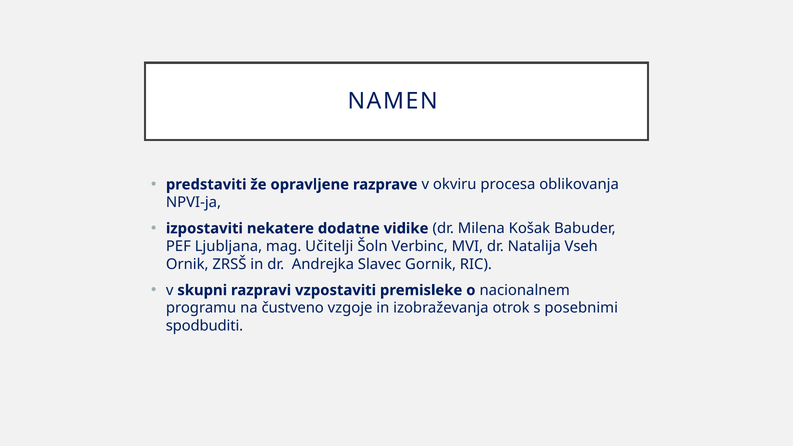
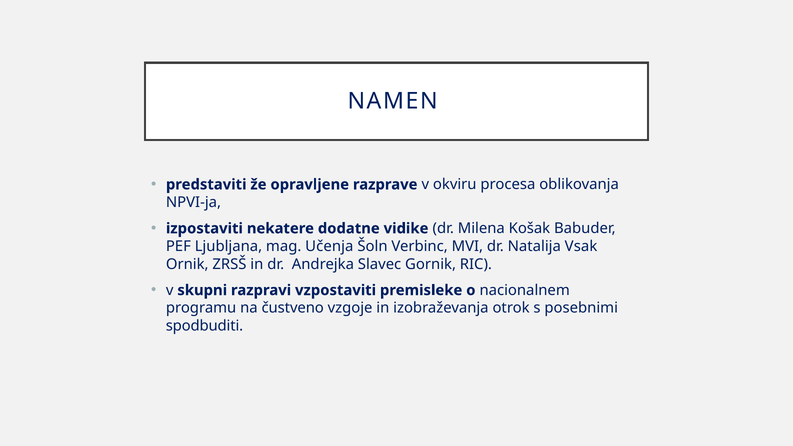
Učitelji: Učitelji -> Učenja (329, 246)
Vseh: Vseh -> Vsak (581, 246)
